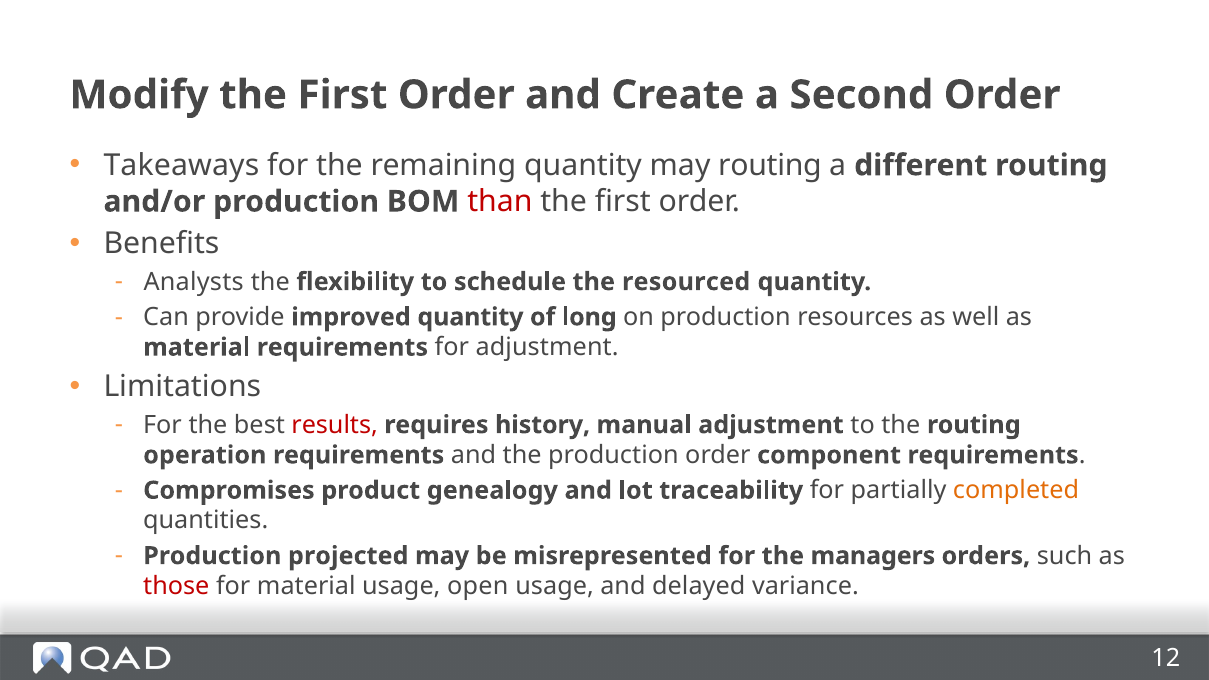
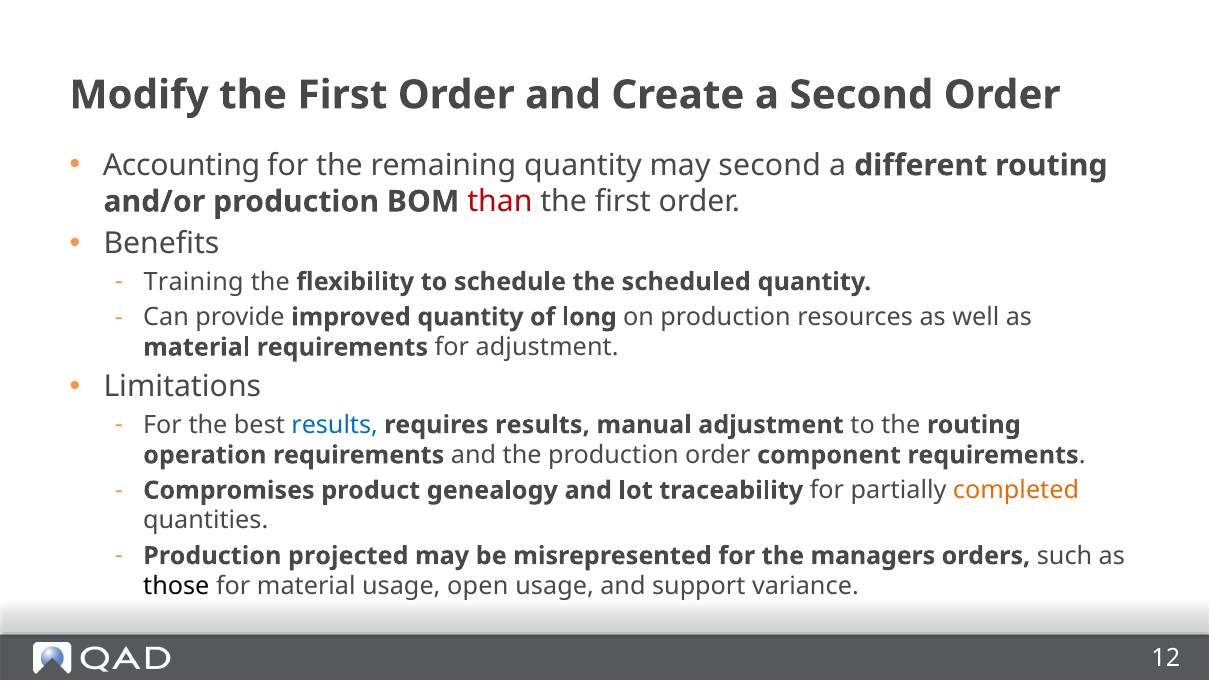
Takeaways: Takeaways -> Accounting (182, 165)
may routing: routing -> second (770, 165)
Analysts: Analysts -> Training (194, 282)
resourced: resourced -> scheduled (686, 282)
results colour: red -> blue (335, 425)
requires history: history -> results (542, 425)
those colour: red -> black (176, 586)
delayed: delayed -> support (699, 586)
